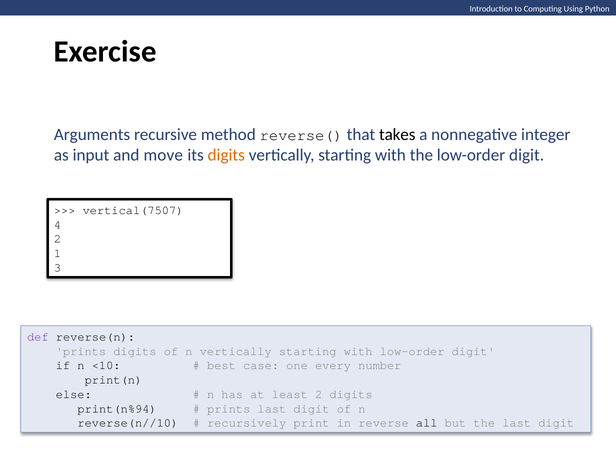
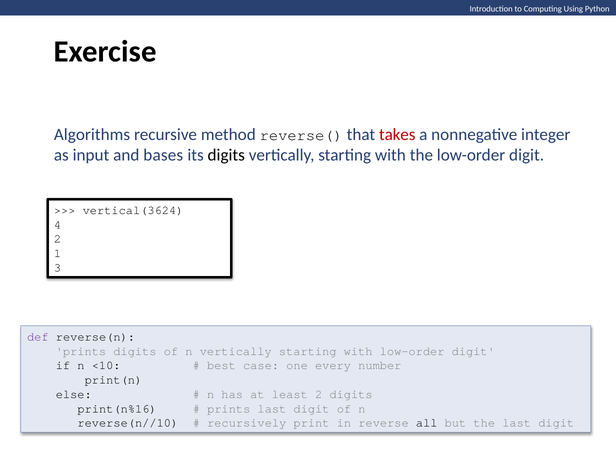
Arguments: Arguments -> Algorithms (92, 135)
takes colour: black -> red (397, 135)
move: move -> bases (163, 155)
digits colour: orange -> black (226, 155)
vertical(7507: vertical(7507 -> vertical(3624 (133, 210)
print(n%94: print(n%94 -> print(n%16 (117, 409)
